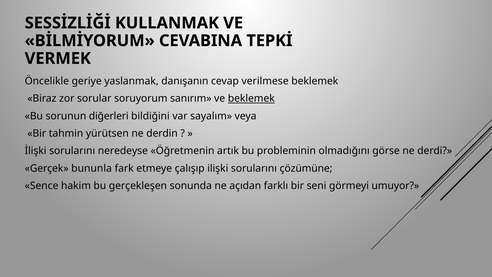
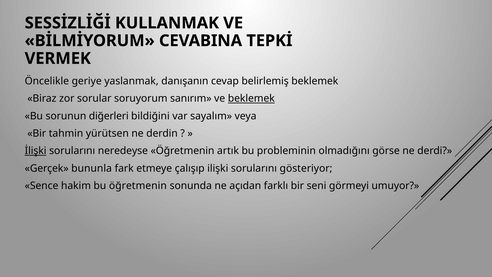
verilmese: verilmese -> belirlemiş (265, 81)
İlişki underline: none -> present (36, 151)
çözümüne: çözümüne -> gösteriyor (306, 168)
bu gerçekleşen: gerçekleşen -> öğretmenin (138, 186)
